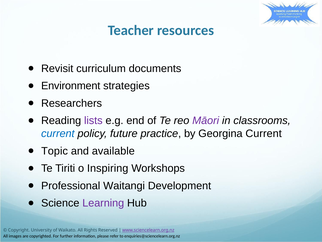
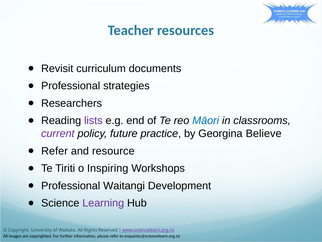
Environment: Environment -> Professional (71, 86)
Māori colour: purple -> blue (206, 120)
current colour: blue -> purple (58, 133)
Georgina Current: Current -> Believe (264, 133)
Topic: Topic -> Refer (55, 151)
available: available -> resource (113, 151)
